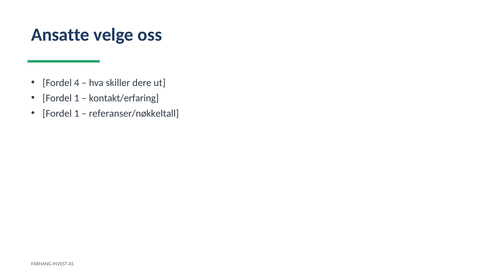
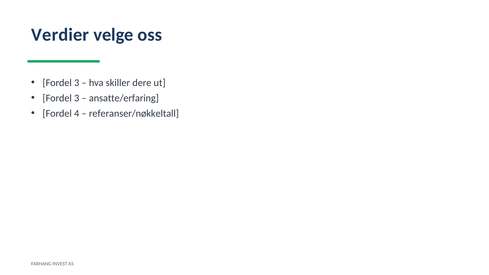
Ansatte: Ansatte -> Verdier (60, 35)
4: 4 -> 3 (77, 83)
1: 1 -> 3 (77, 98)
kontakt/erfaring: kontakt/erfaring -> ansatte/erfaring (124, 98)
1: 1 -> 4 (77, 113)
